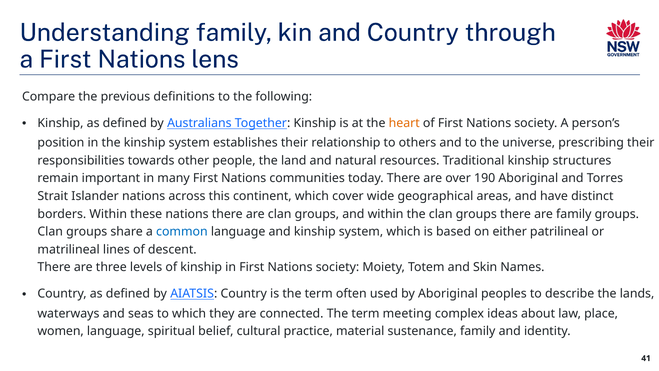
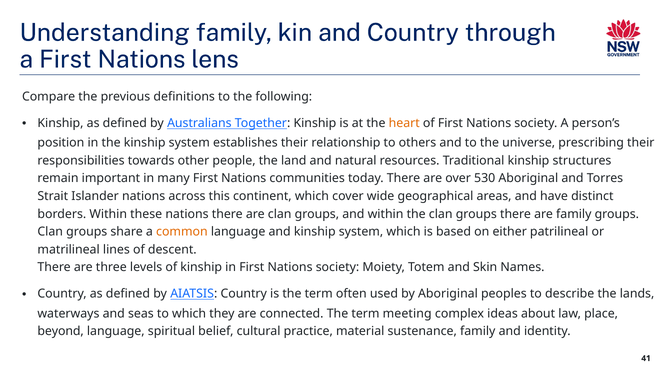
190: 190 -> 530 (485, 178)
common colour: blue -> orange (182, 232)
women: women -> beyond (61, 331)
